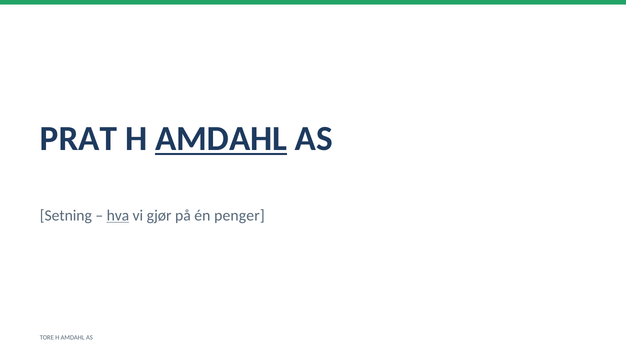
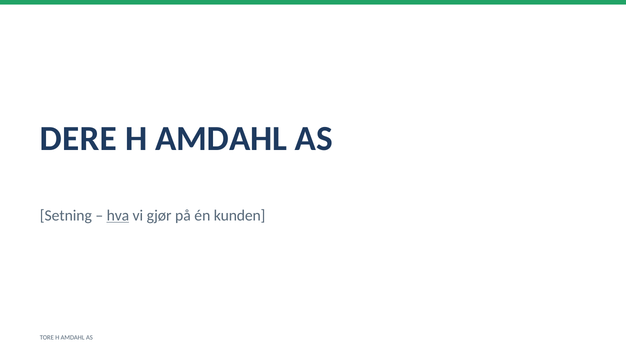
PRAT: PRAT -> DERE (78, 139)
AMDAHL underline: present -> none (221, 139)
penger: penger -> kunden (240, 216)
